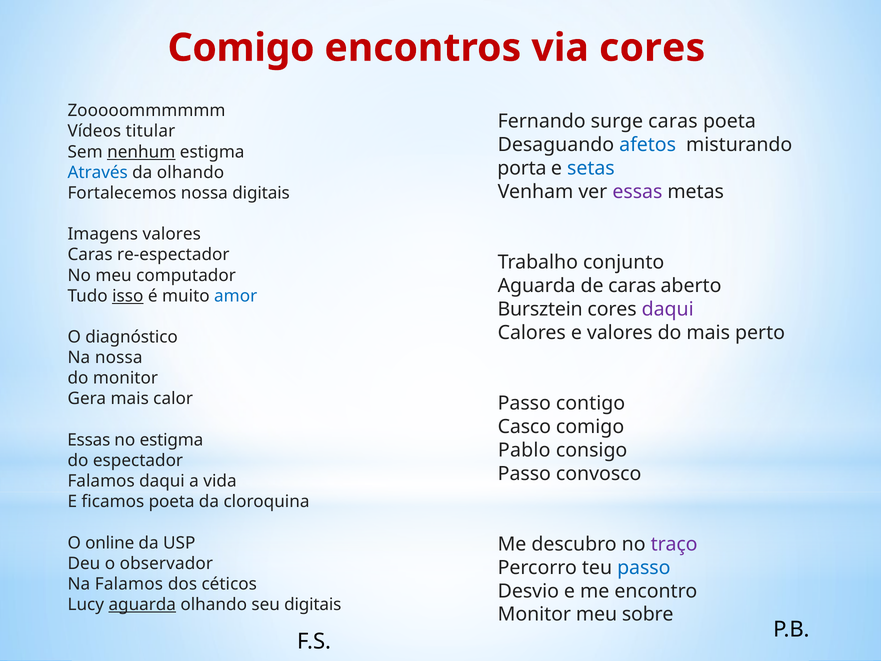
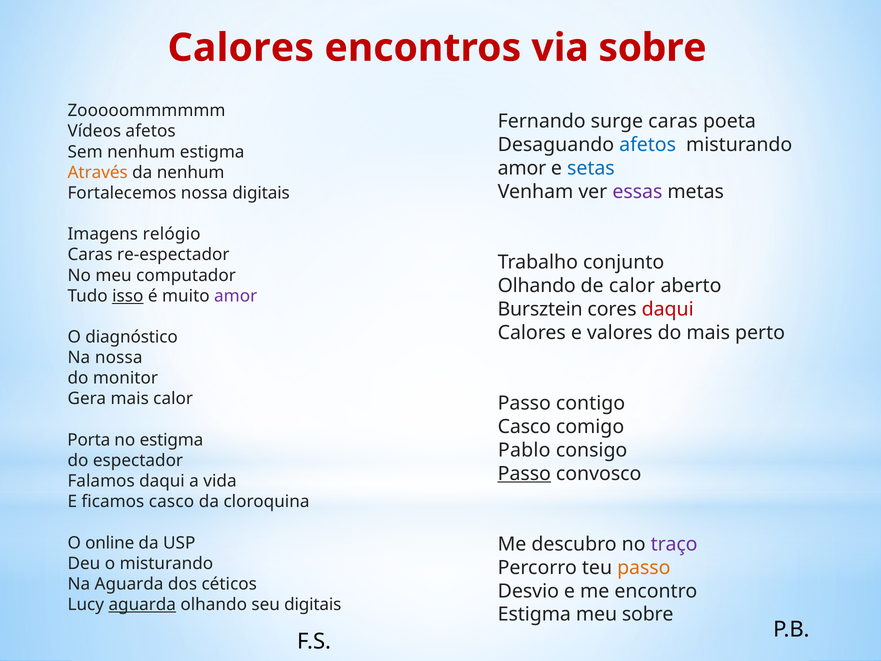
Comigo: Comigo -> Calores (241, 48)
via cores: cores -> sobre (652, 48)
Vídeos titular: titular -> afetos (151, 131)
nenhum underline: present -> none (141, 152)
porta: porta -> amor (522, 168)
Através colour: blue -> orange (98, 172)
da olhando: olhando -> nenhum (191, 172)
Imagens valores: valores -> relógio (172, 234)
Aguarda: Aguarda -> Olhando (537, 286)
de caras: caras -> calor (632, 286)
amor colour: blue -> purple (236, 296)
daqui colour: purple -> red (668, 309)
Essas: Essas -> Porta (89, 440)
Passo underline: none -> present (524, 473)
ficamos poeta: poeta -> casco (171, 502)
o observador: observador -> misturando (166, 563)
passo colour: blue -> orange (644, 567)
Na Falamos: Falamos -> Aguarda (129, 584)
Monitor: Monitor -> Estigma (534, 614)
